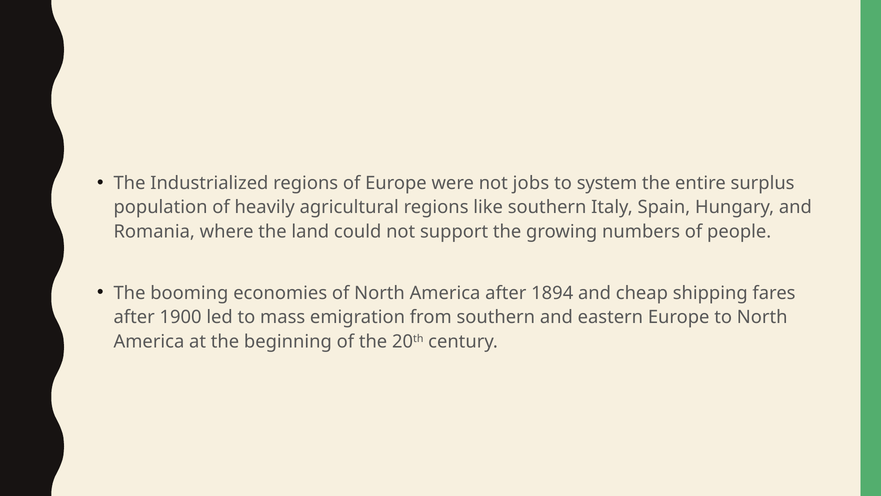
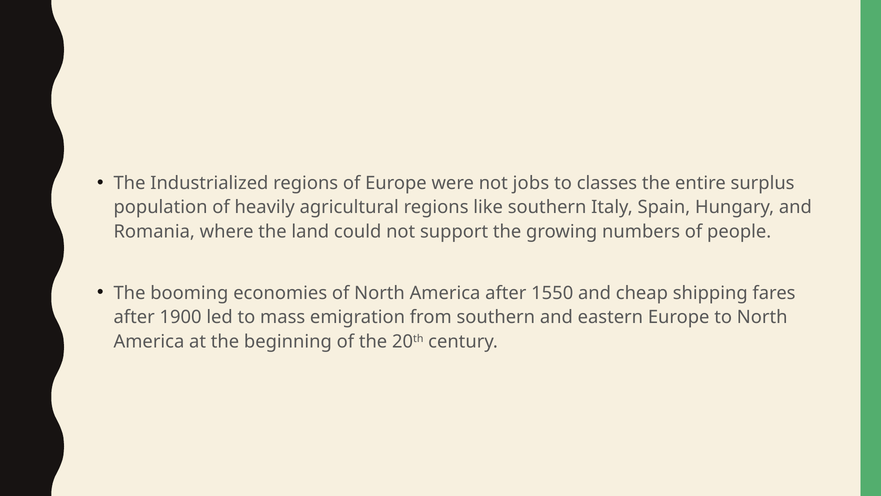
system: system -> classes (607, 183)
1894: 1894 -> 1550 (552, 293)
